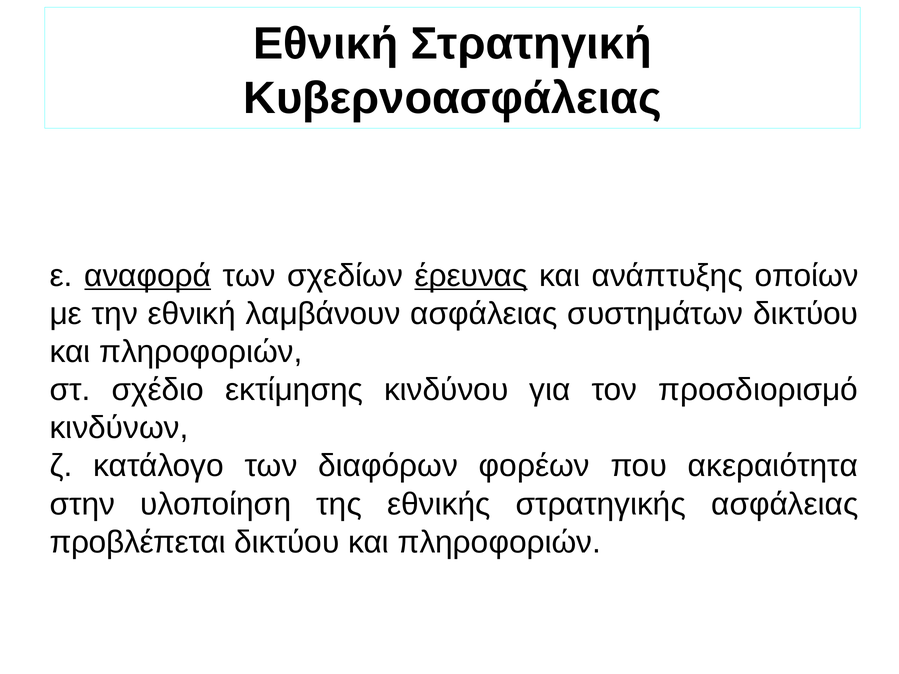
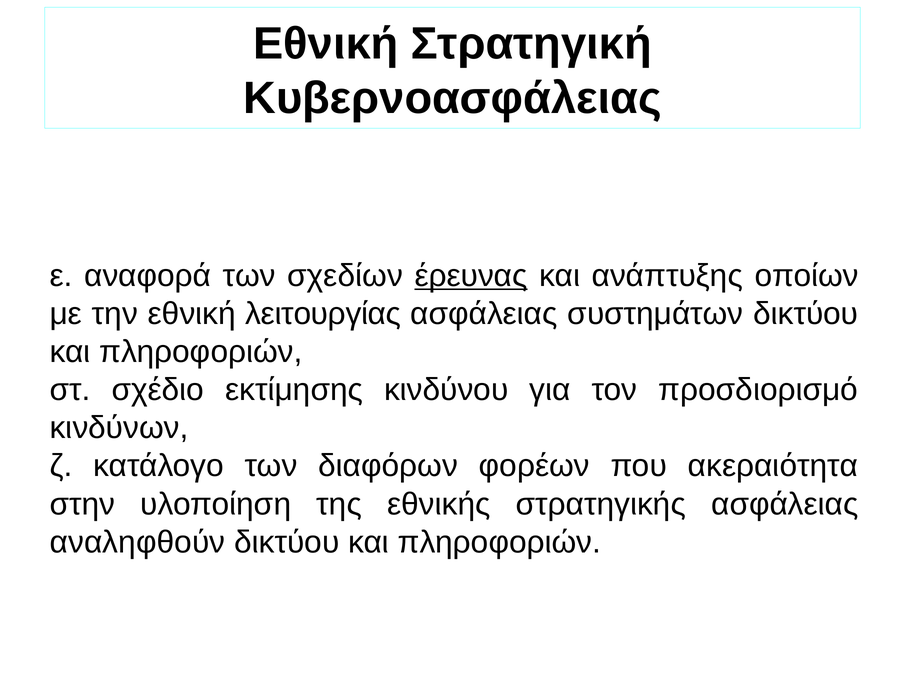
αναφορά underline: present -> none (148, 276)
λαμβάνουν: λαμβάνουν -> λειτουργίας (323, 314)
προβλέπεται: προβλέπεται -> αναληφθούν (138, 542)
